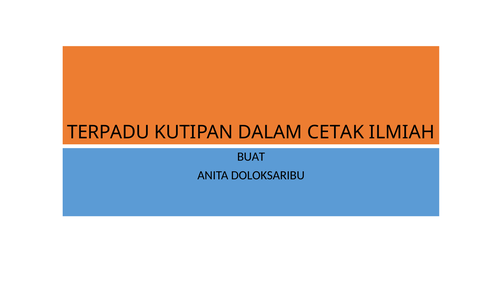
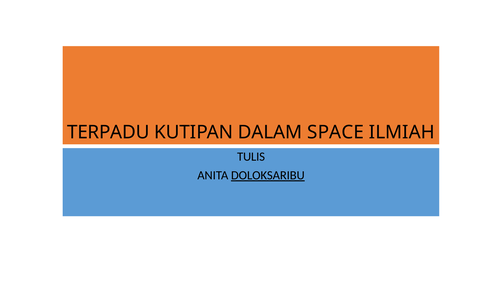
CETAK: CETAK -> SPACE (336, 132)
BUAT: BUAT -> TULIS (251, 157)
DOLOKSARIBU underline: none -> present (268, 176)
